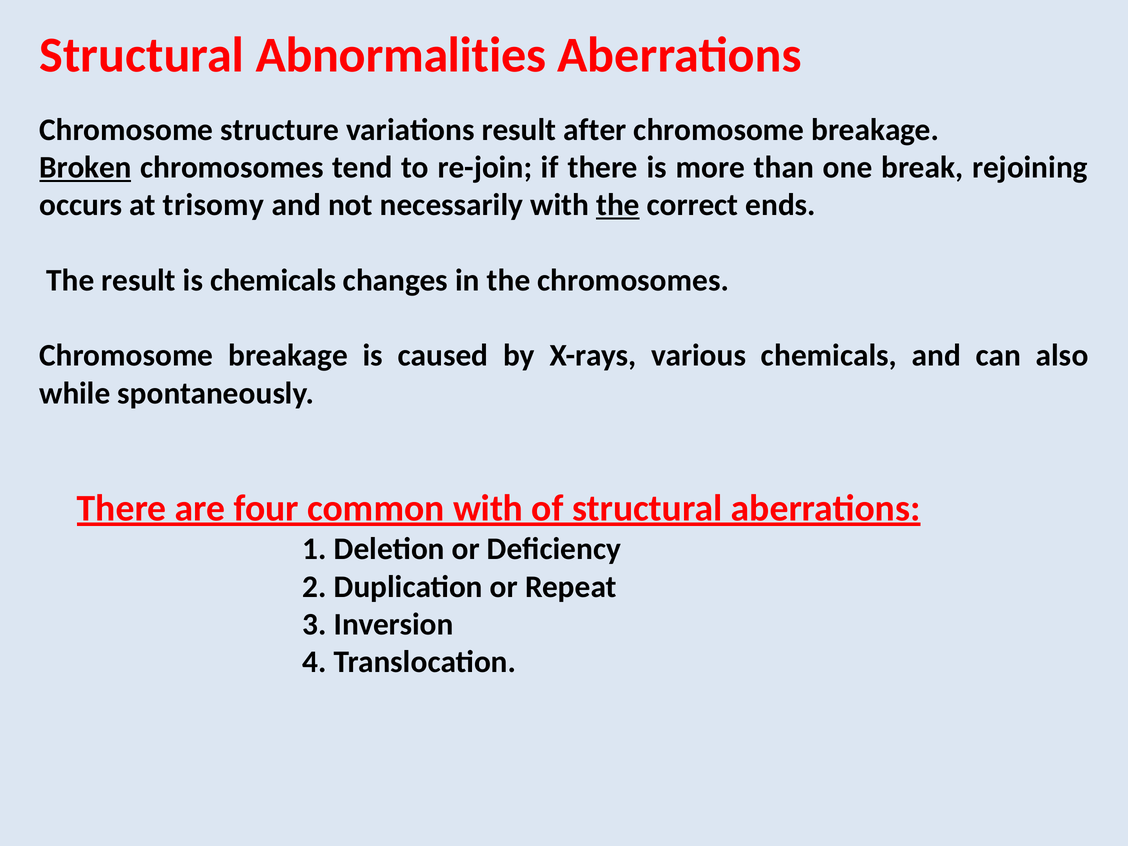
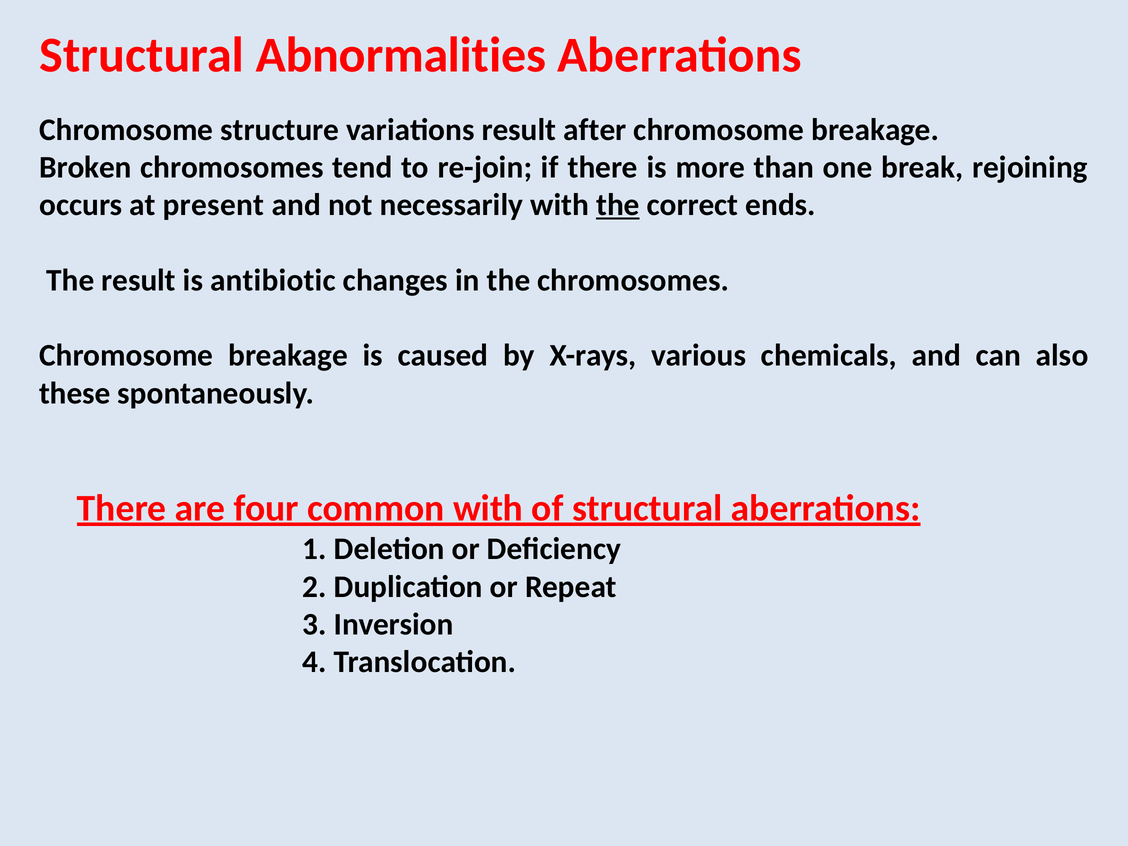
Broken underline: present -> none (85, 168)
trisomy: trisomy -> present (214, 205)
is chemicals: chemicals -> antibiotic (273, 280)
while: while -> these (75, 393)
